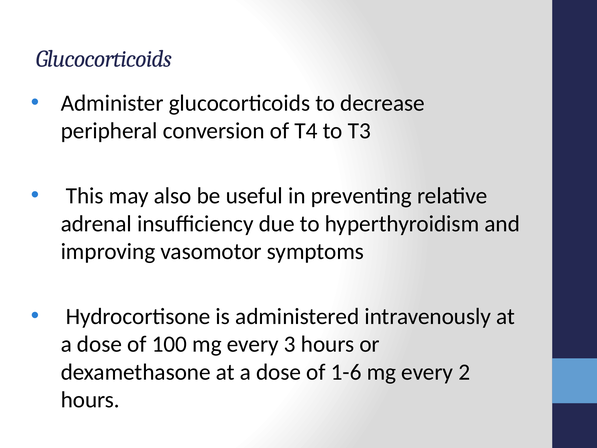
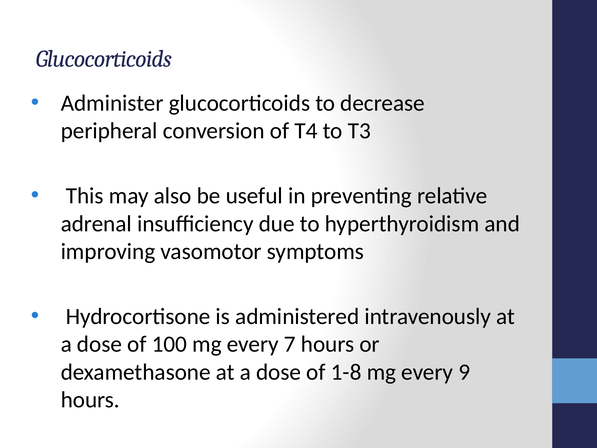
3: 3 -> 7 (290, 344)
1-6: 1-6 -> 1-8 (346, 372)
2: 2 -> 9 (464, 372)
